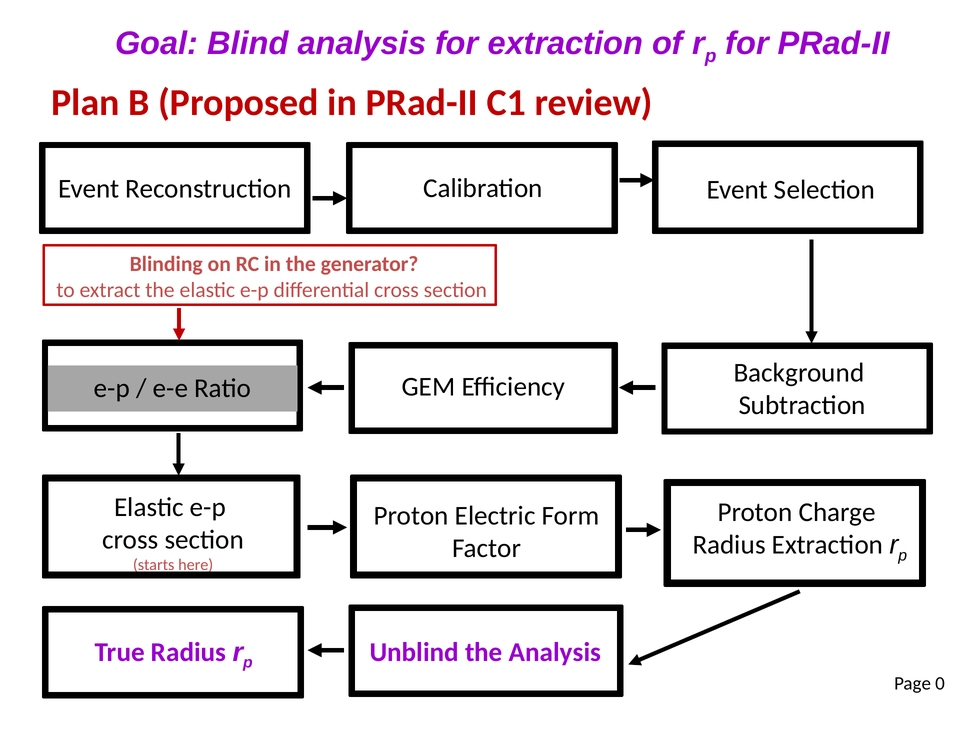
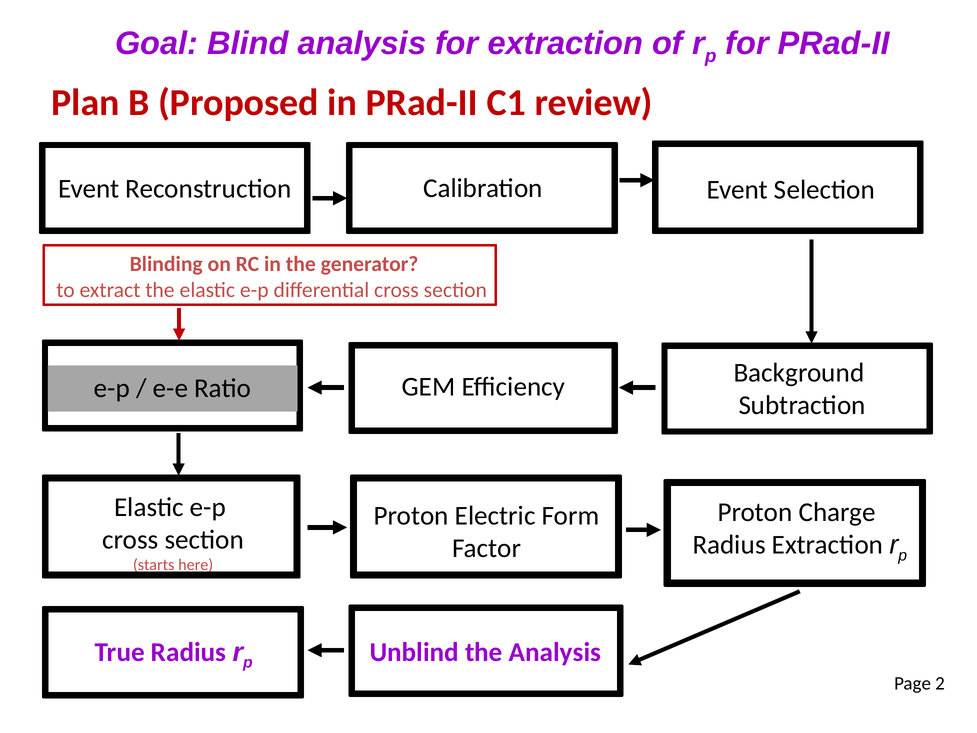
0: 0 -> 2 (940, 683)
